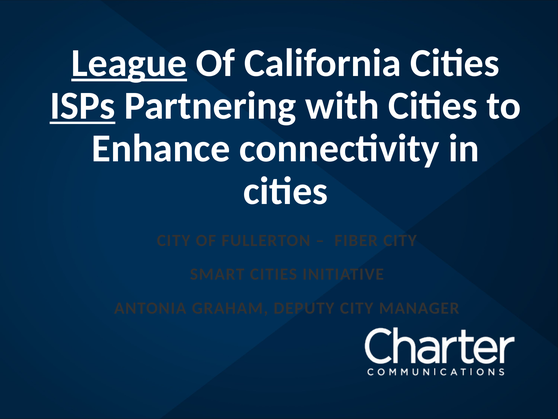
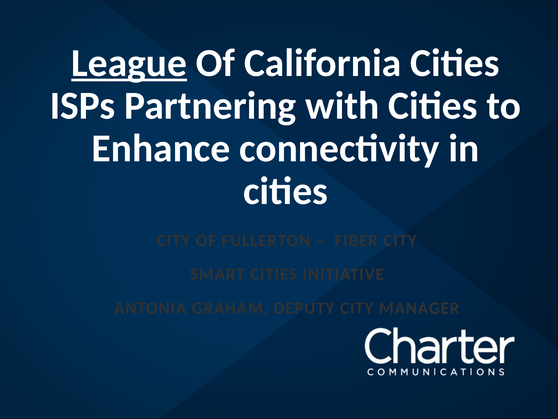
ISPs underline: present -> none (83, 106)
